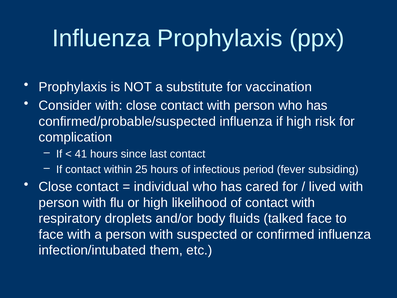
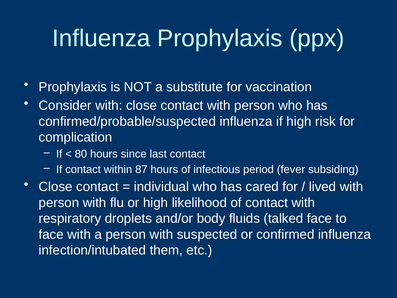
41: 41 -> 80 (81, 154)
25: 25 -> 87 (141, 169)
